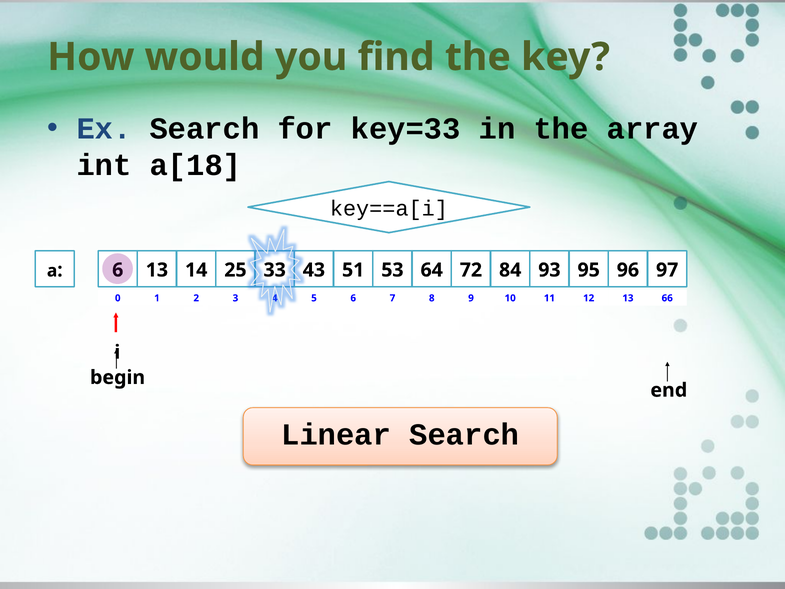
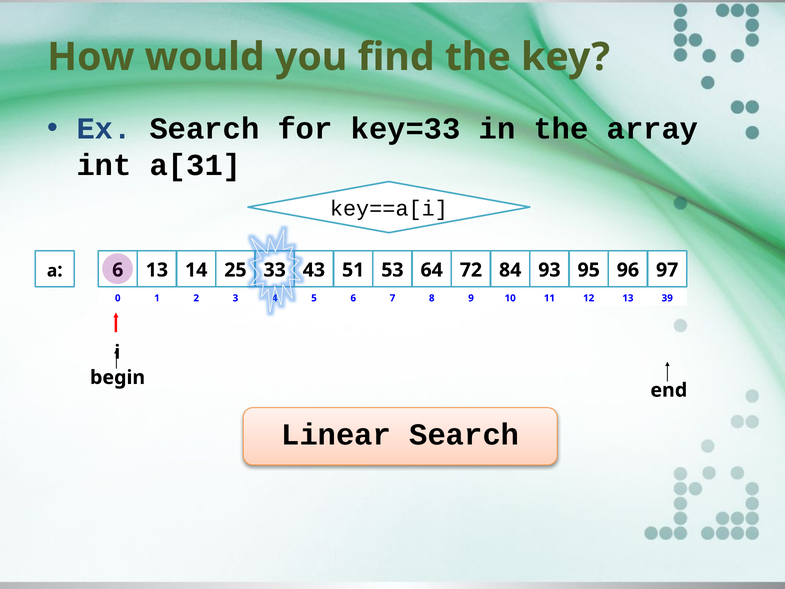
a[18: a[18 -> a[31 (195, 165)
66: 66 -> 39 (667, 298)
